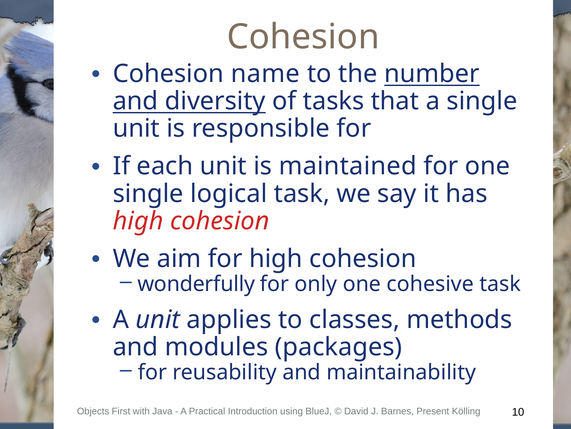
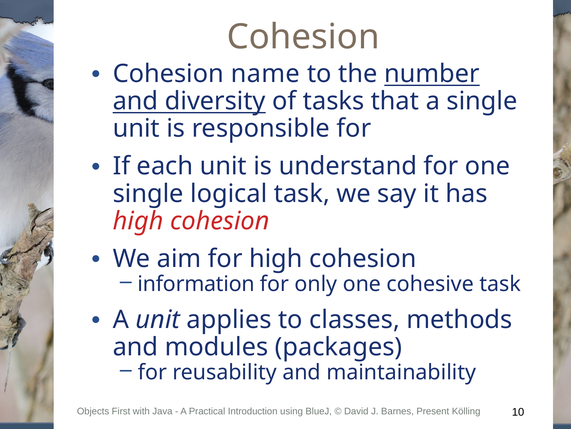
maintained: maintained -> understand (348, 166)
wonderfully: wonderfully -> information (196, 284)
